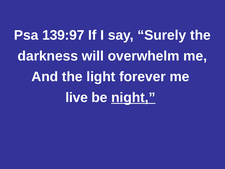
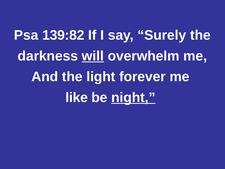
139:97: 139:97 -> 139:82 (63, 35)
will underline: none -> present (93, 56)
live: live -> like (77, 97)
